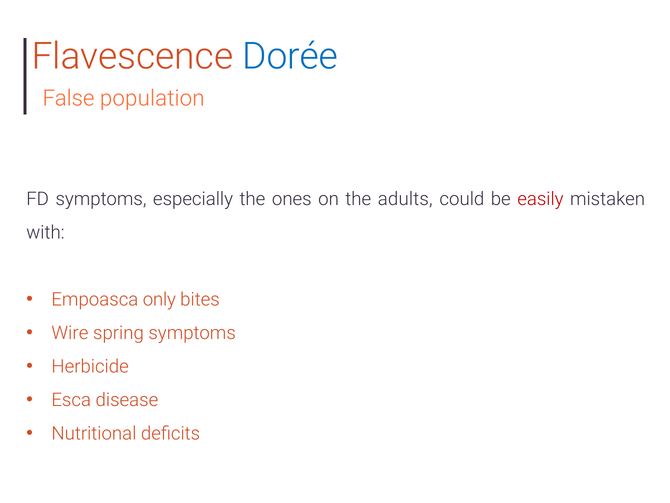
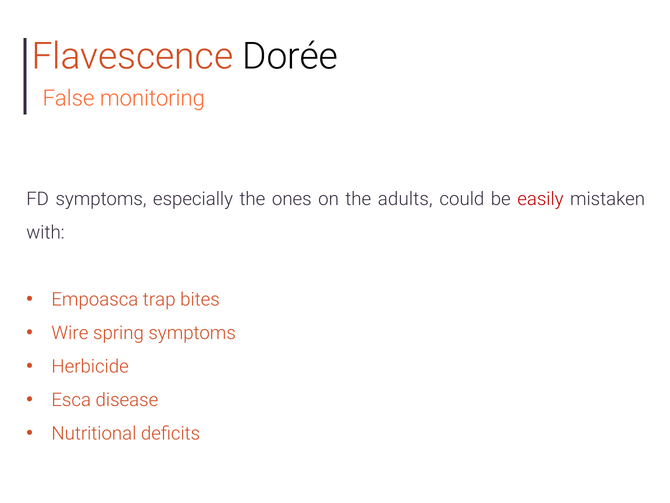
Dorée colour: blue -> black (290, 56)
population: population -> monitoring (152, 98)
only: only -> trap (159, 299)
